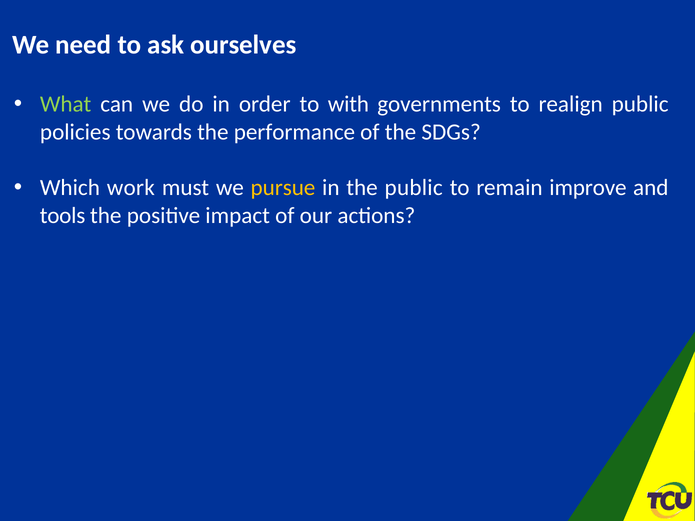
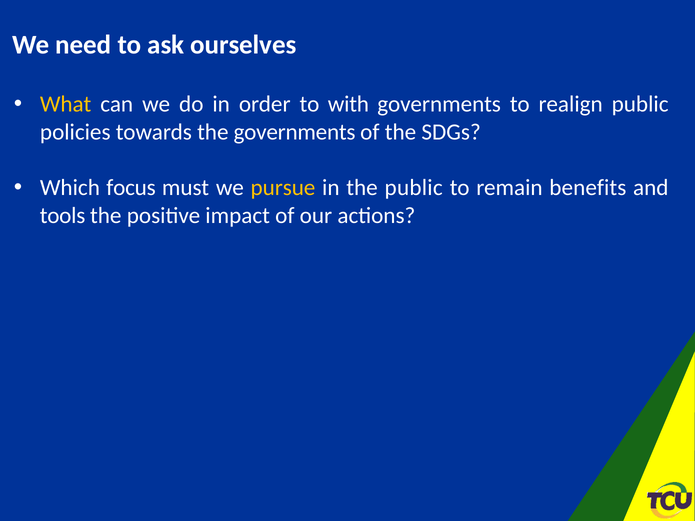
What colour: light green -> yellow (66, 104)
the performance: performance -> governments (295, 132)
work: work -> focus (131, 188)
improve: improve -> benefits (588, 188)
